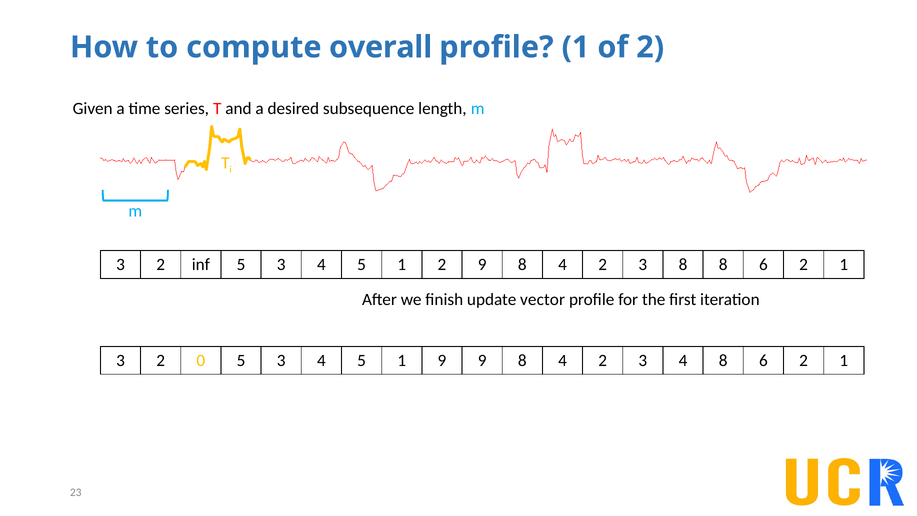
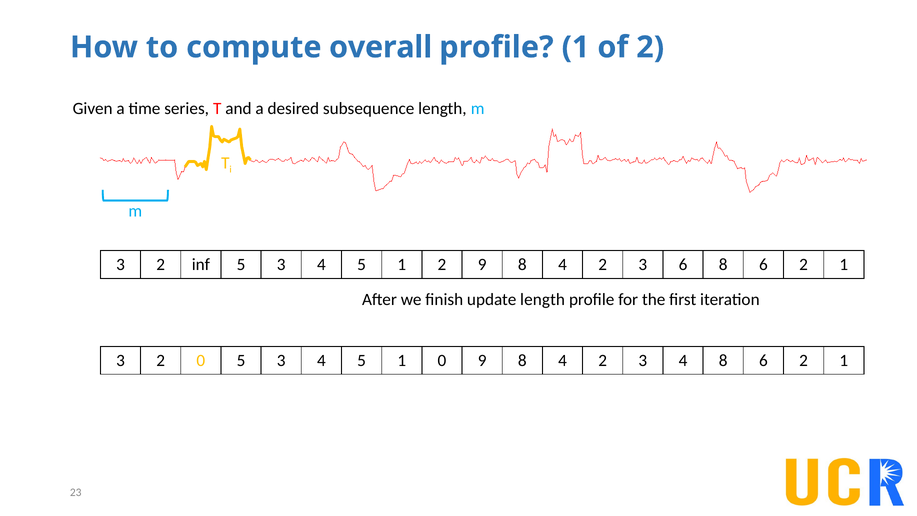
3 8: 8 -> 6 (683, 265)
update vector: vector -> length (543, 300)
1 9: 9 -> 0 (442, 360)
